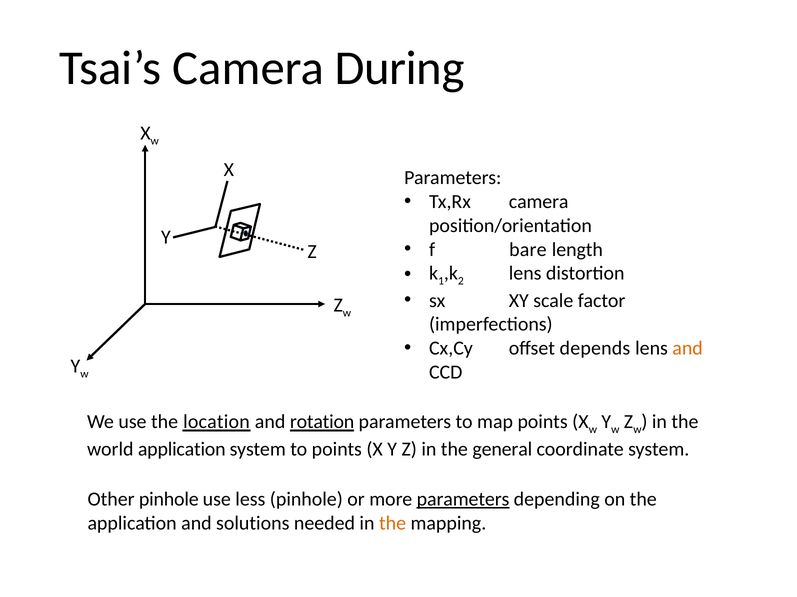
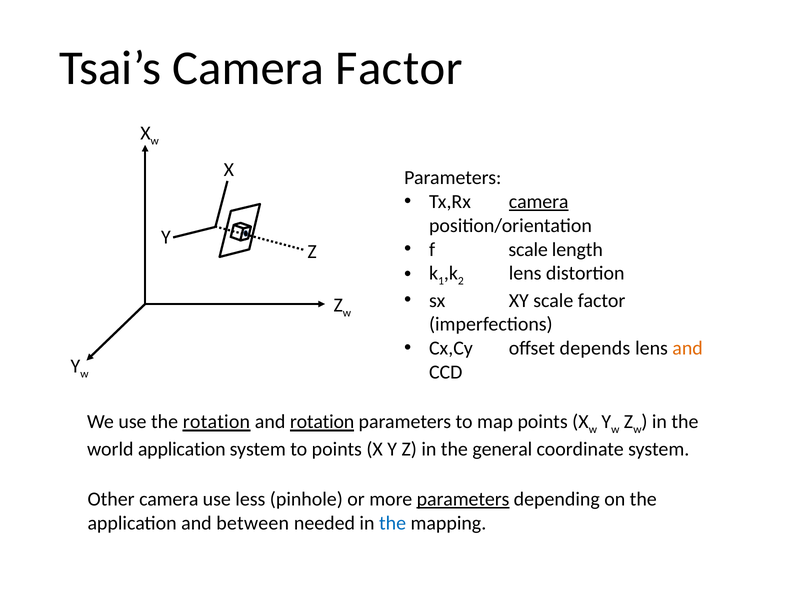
Camera During: During -> Factor (399, 68)
camera underline: none -> present (539, 202)
f bare: bare -> scale (528, 250)
the location: location -> rotation (216, 422)
Other pinhole: pinhole -> camera (169, 500)
solutions: solutions -> between (253, 524)
the colour: orange -> blue (393, 524)
